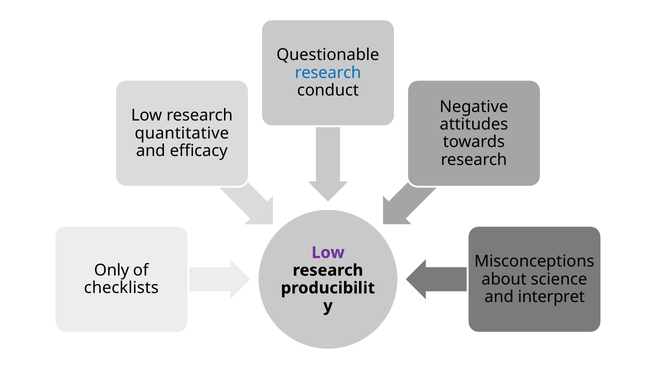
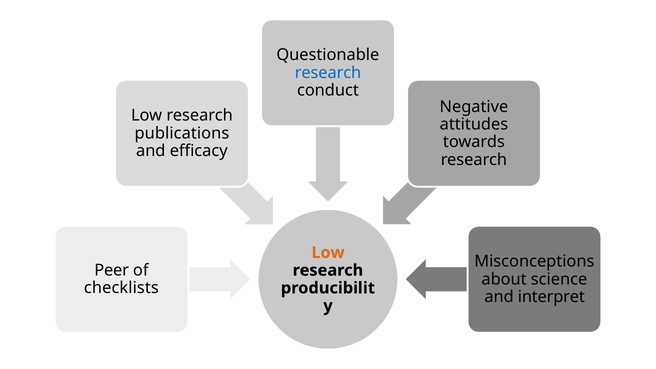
quantitative: quantitative -> publications (182, 133)
Low colour: purple -> orange (328, 253)
Only: Only -> Peer (112, 270)
